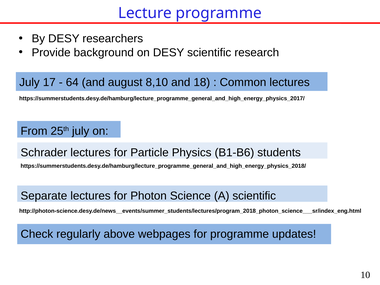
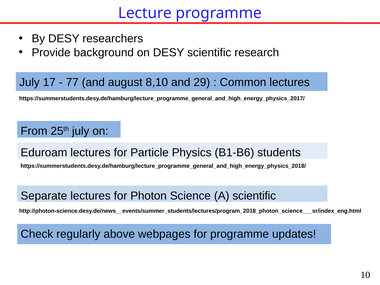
64: 64 -> 77 (72, 82)
18: 18 -> 29 (202, 82)
Schrader: Schrader -> Eduroam (44, 153)
